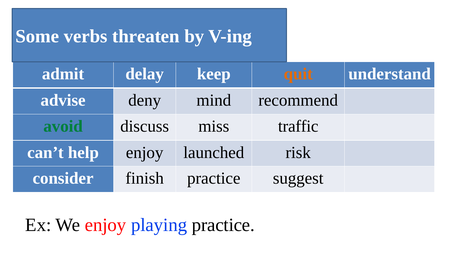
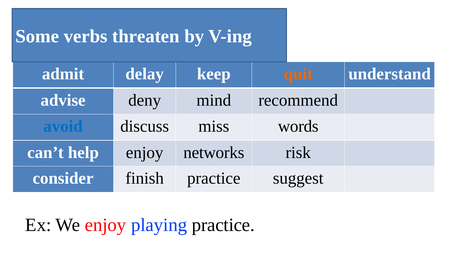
avoid colour: green -> blue (63, 126)
traffic: traffic -> words (298, 126)
launched: launched -> networks (214, 153)
